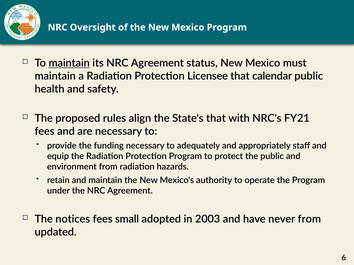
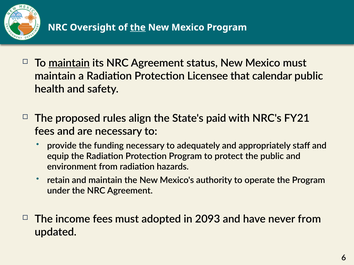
the underline: none -> present (138, 27)
State's that: that -> paid (216, 119)
notices: notices -> income (73, 219)
fees small: small -> must (127, 219)
2003: 2003 -> 2093 (208, 219)
